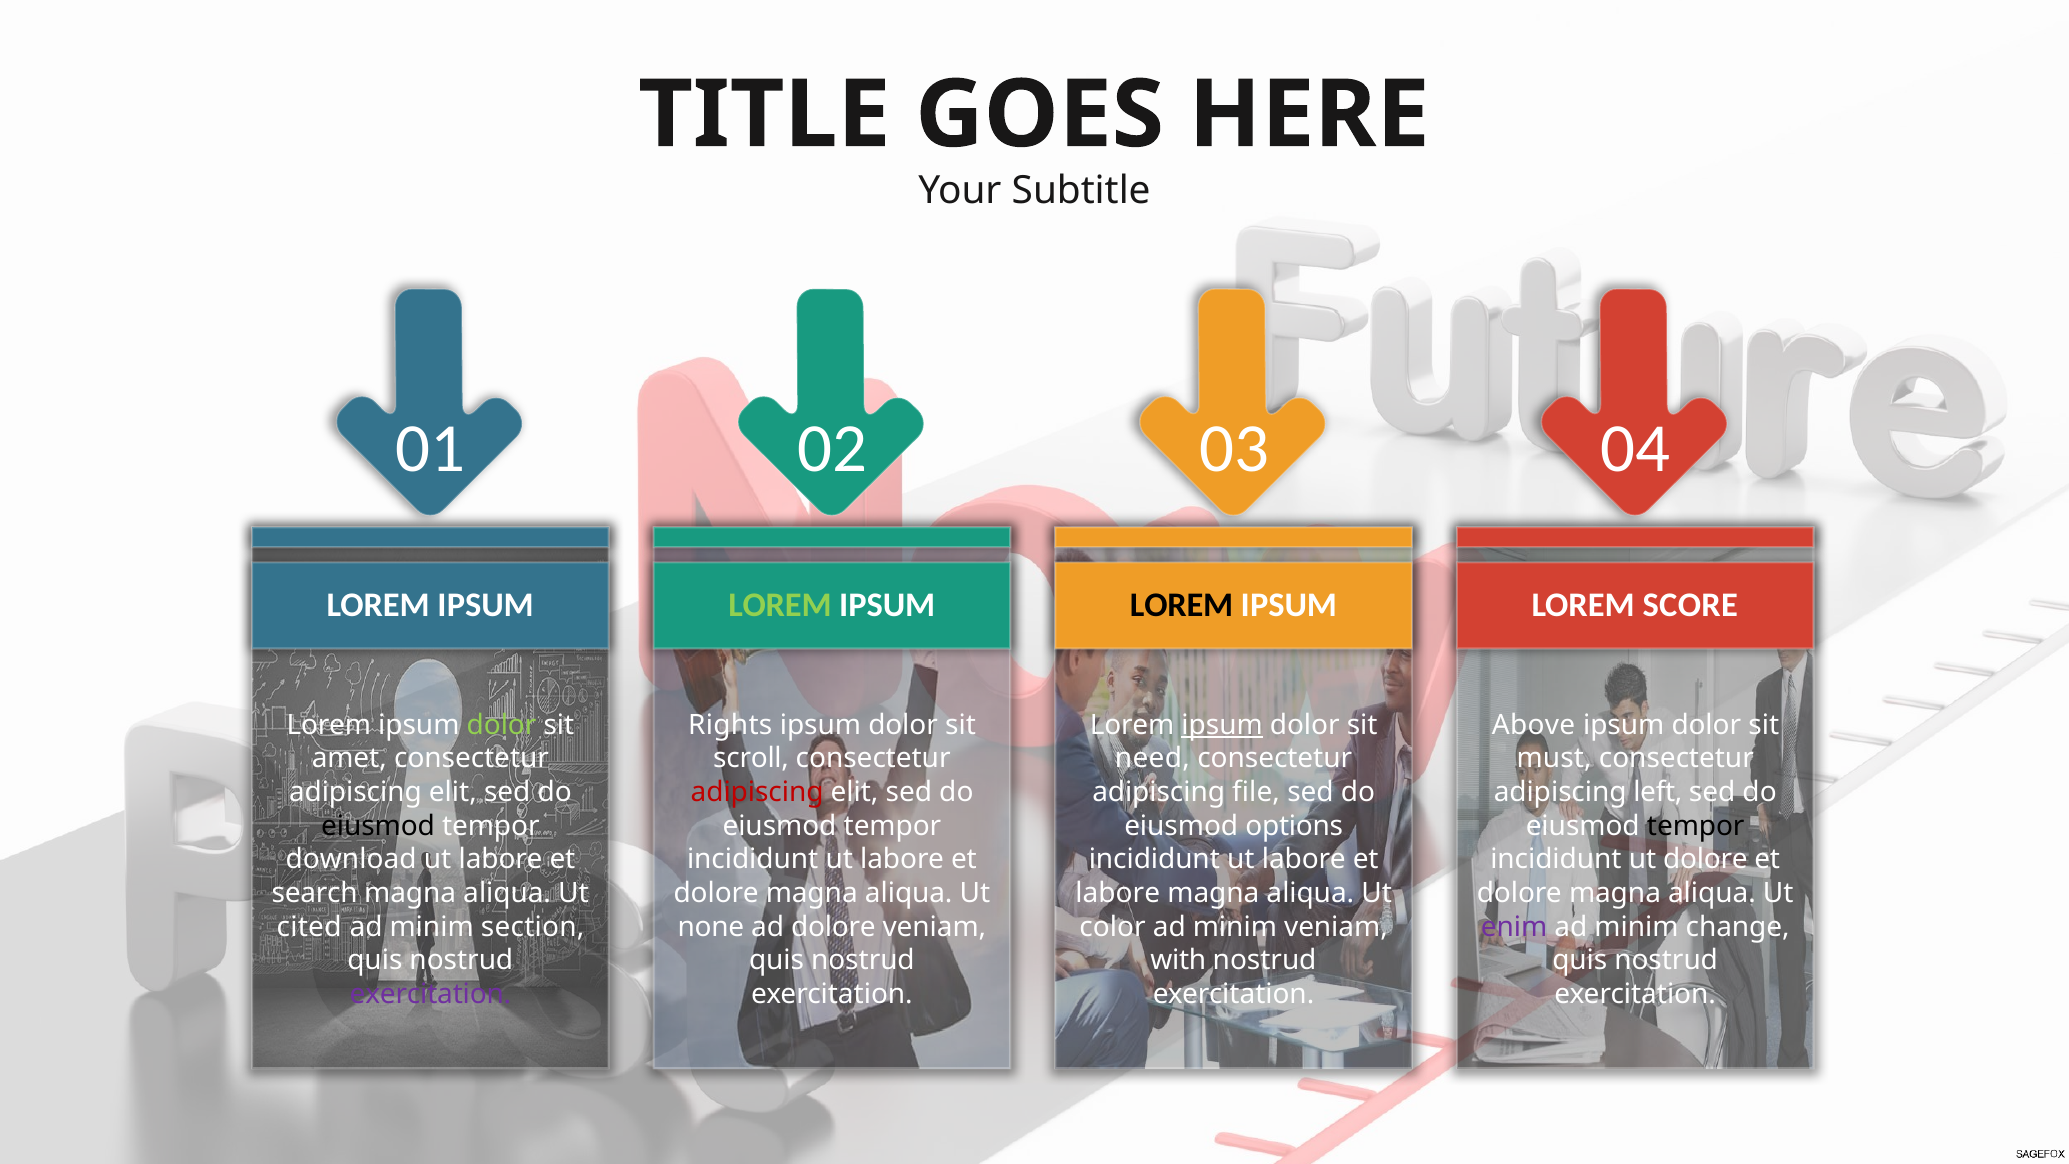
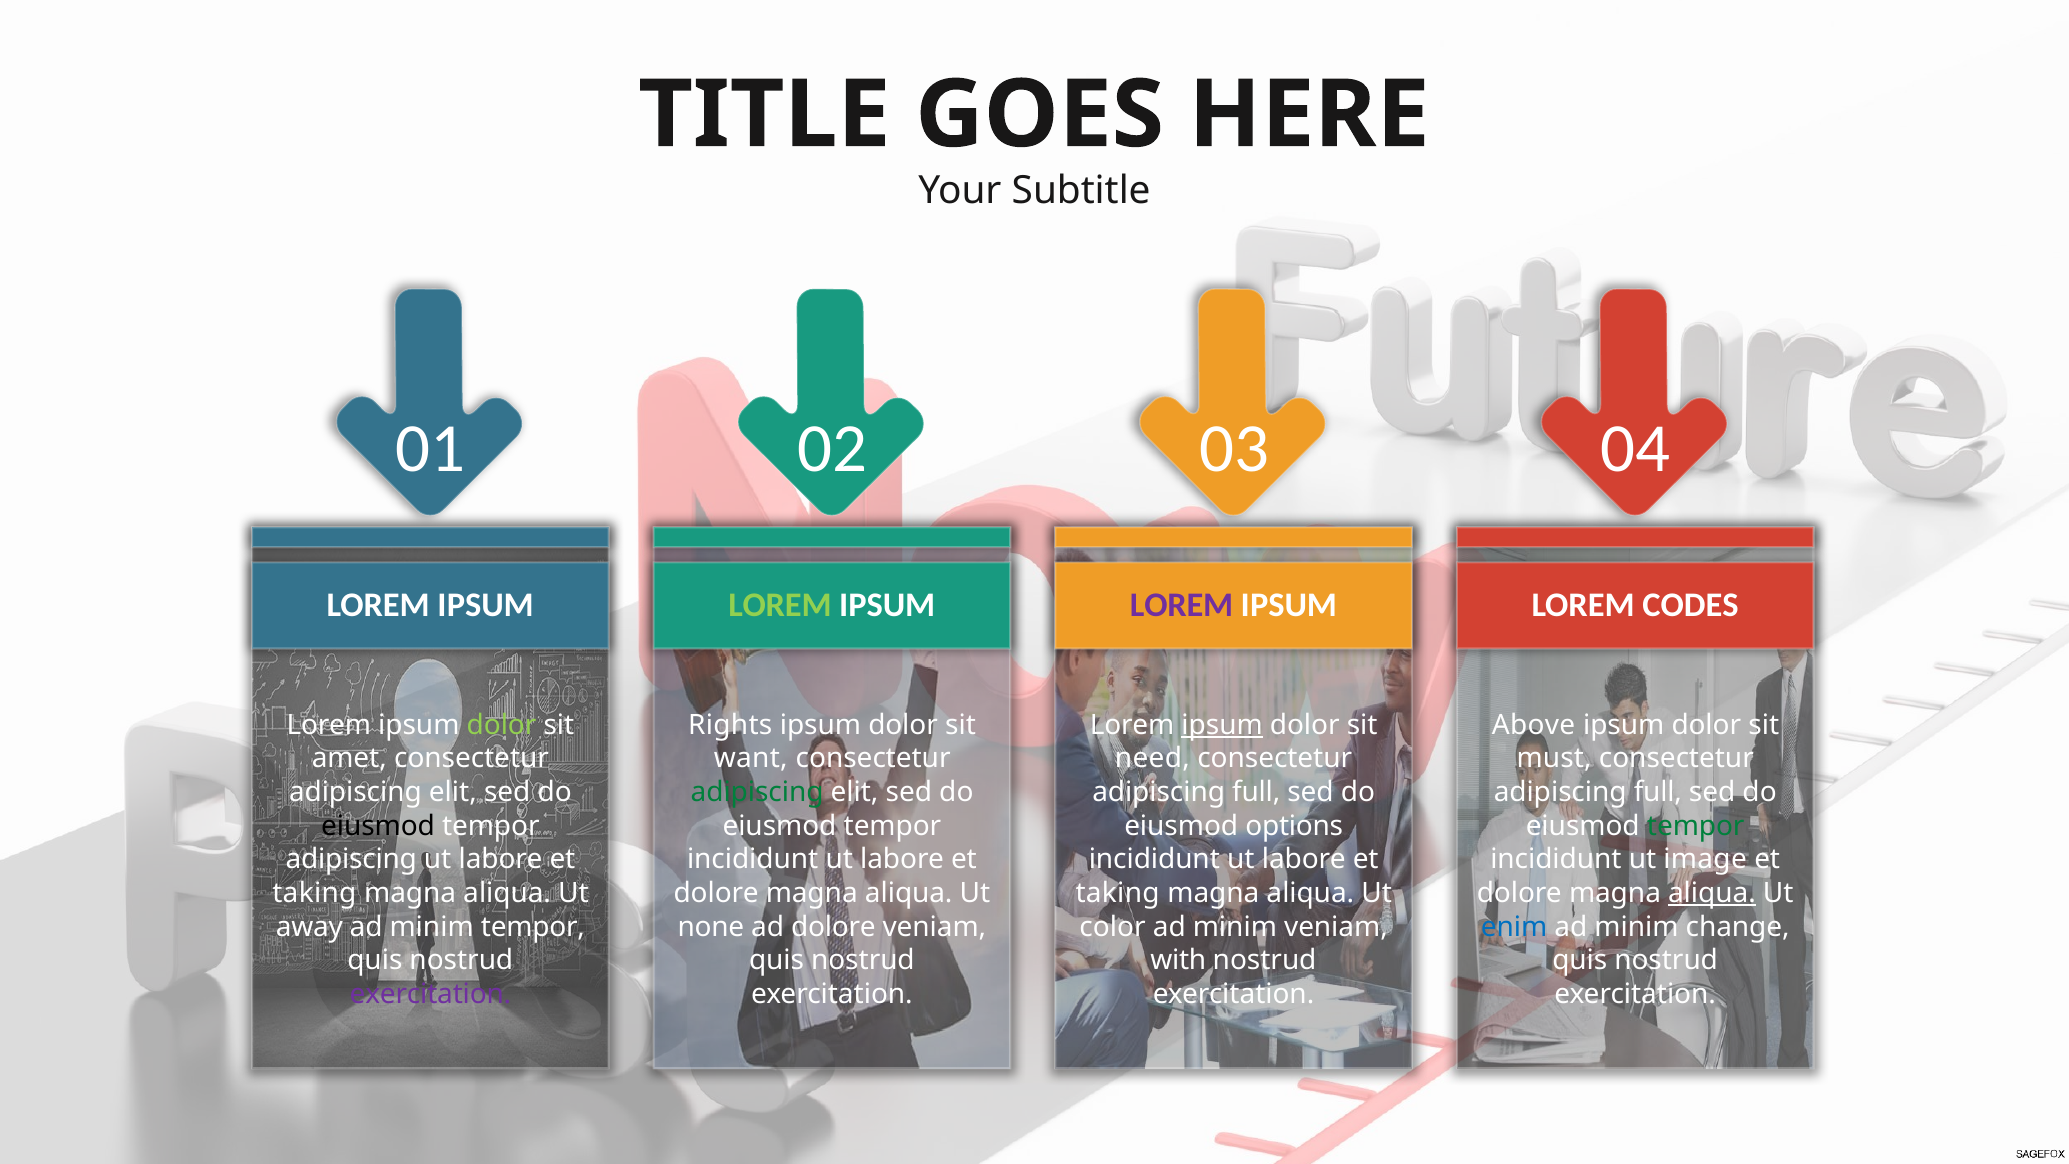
LOREM colour: black -> purple (1182, 605)
SCORE: SCORE -> CODES (1690, 605)
scroll: scroll -> want (751, 758)
adipiscing colour: red -> green (757, 792)
file: file -> full (1256, 792)
left: left -> full (1658, 792)
tempor colour: black -> green (1696, 826)
download: download -> adipiscing (351, 859)
ut dolore: dolore -> image (1705, 859)
search: search -> taking (314, 893)
labore: labore -> taking (1118, 893)
aliqua underline: none -> present (1712, 893)
cited: cited -> away (309, 927)
minim section: section -> tempor (533, 927)
enim colour: purple -> blue (1514, 927)
